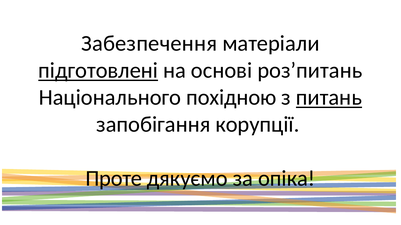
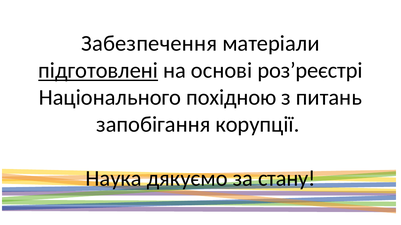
роз’питань: роз’питань -> роз’реєстрі (310, 71)
питань underline: present -> none (329, 98)
Проте: Проте -> Наука (114, 179)
опіка: опіка -> стану (287, 179)
